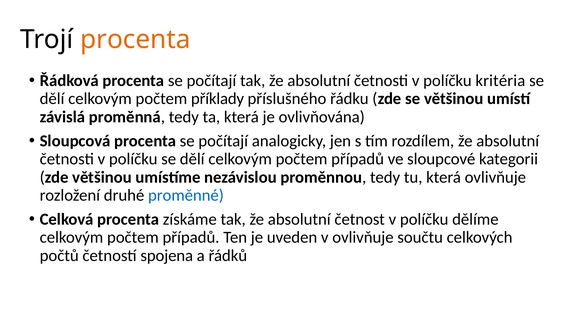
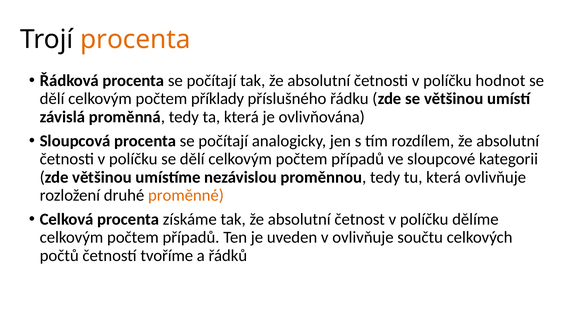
kritéria: kritéria -> hodnot (500, 81)
proměnné colour: blue -> orange (186, 195)
spojena: spojena -> tvoříme (167, 255)
